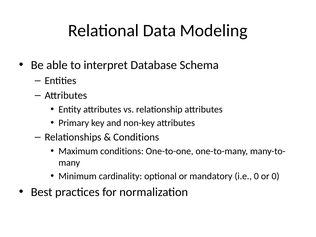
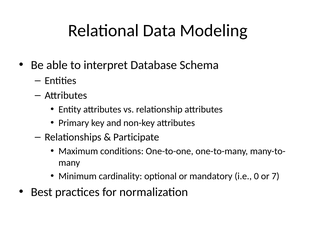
Conditions: Conditions -> Participate (136, 137)
or 0: 0 -> 7 (275, 176)
